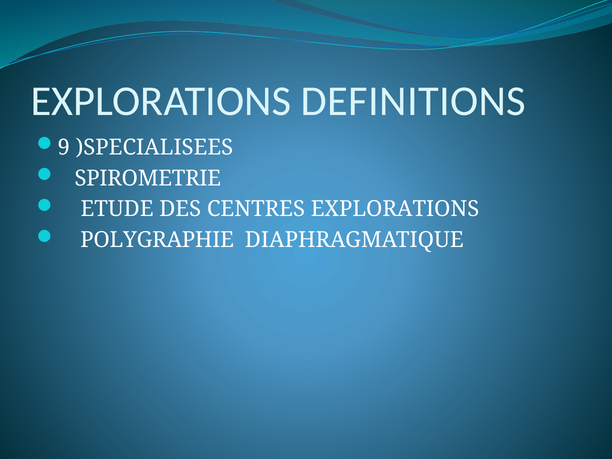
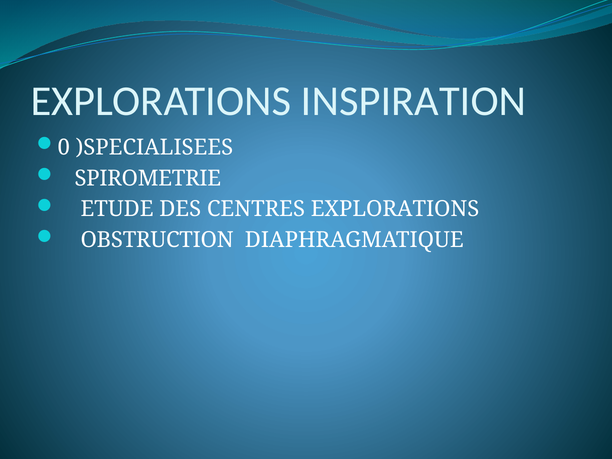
DEFINITIONS: DEFINITIONS -> INSPIRATION (414, 101)
9: 9 -> 0 (64, 147)
POLYGRAPHIE: POLYGRAPHIE -> OBSTRUCTION (157, 240)
